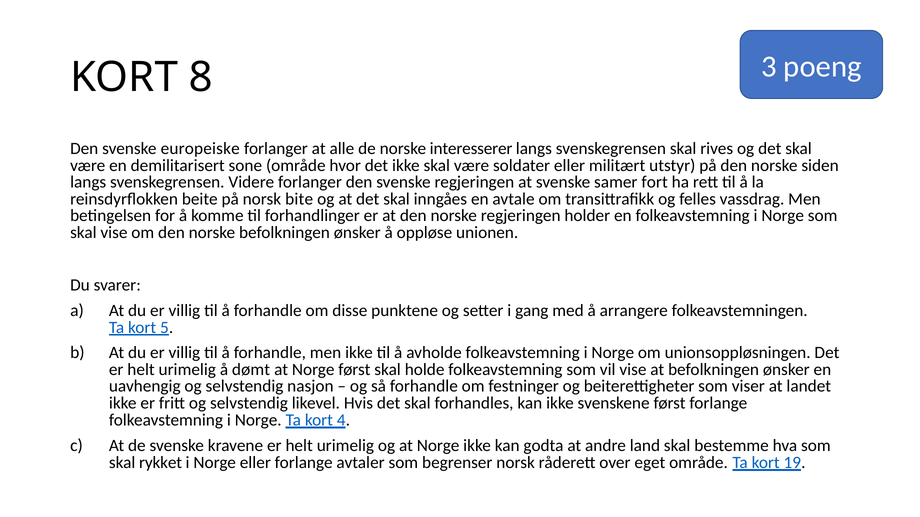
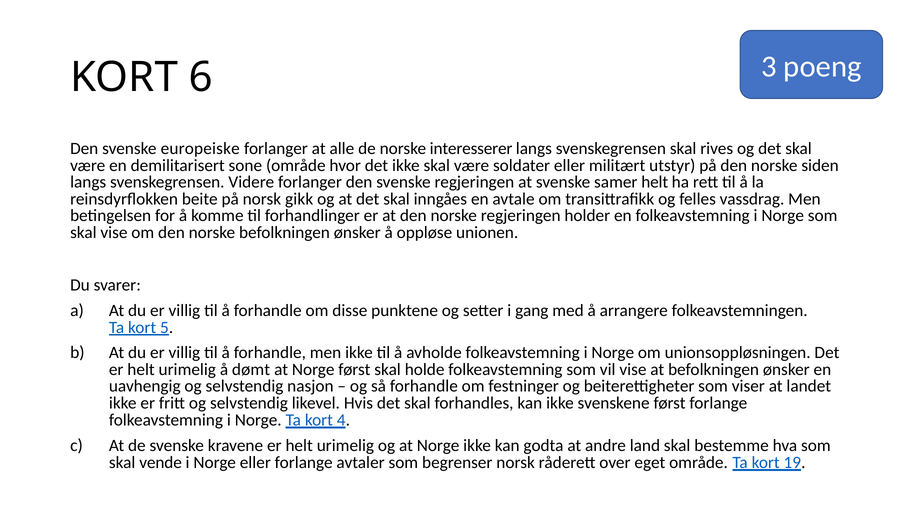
8: 8 -> 6 (201, 77)
samer fort: fort -> helt (655, 182)
bite: bite -> gikk (299, 199)
rykket: rykket -> vende (161, 463)
